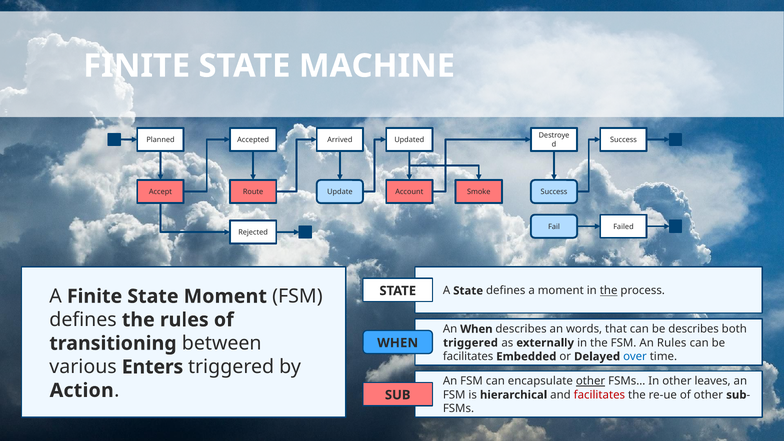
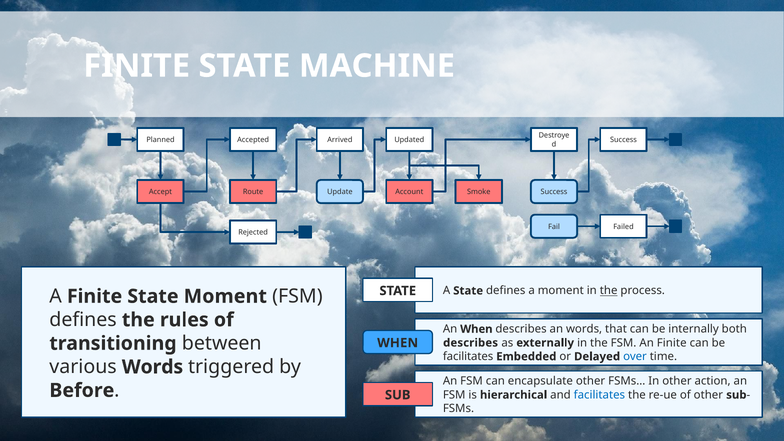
be describes: describes -> internally (694, 329)
triggered: triggered -> describes (471, 343)
An Rules: Rules -> Finite (672, 343)
various Enters: Enters -> Words (153, 367)
other underline: present -> none (591, 381)
leaves: leaves -> action (713, 381)
Action: Action -> Before (82, 390)
facilitates colour: red -> blue (599, 395)
